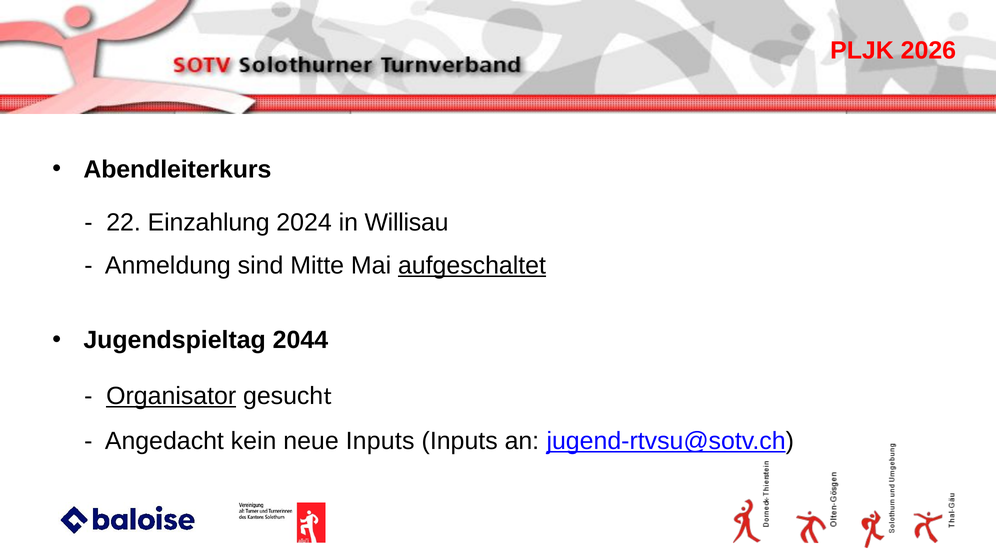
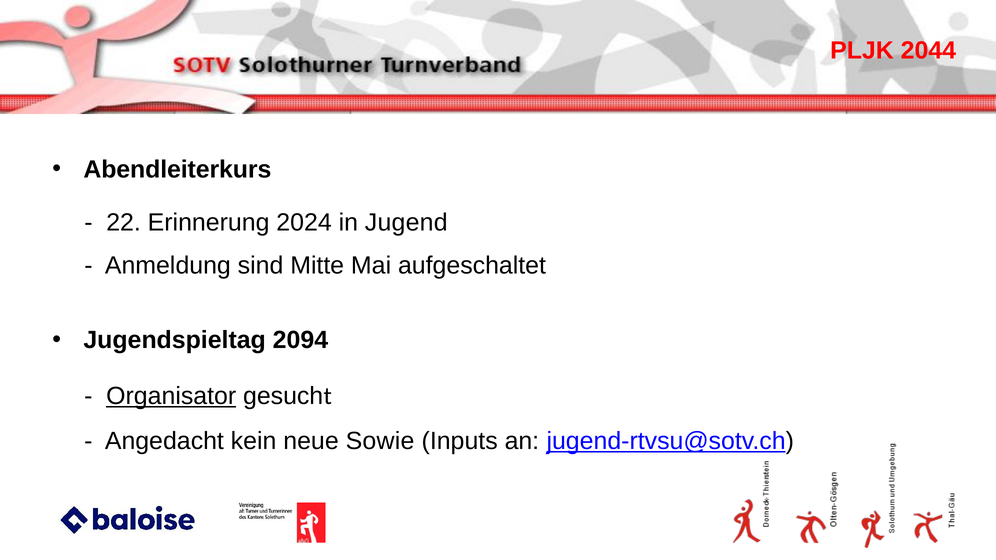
2026: 2026 -> 2044 (928, 51)
Einzahlung: Einzahlung -> Erinnerung (209, 223)
Willisau: Willisau -> Jugend (406, 223)
aufgeschaltet underline: present -> none (472, 266)
2044: 2044 -> 2094 (300, 340)
neue Inputs: Inputs -> Sowie (380, 441)
